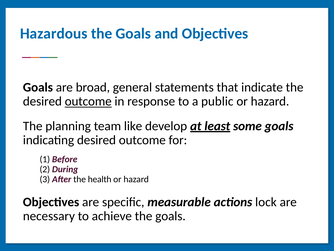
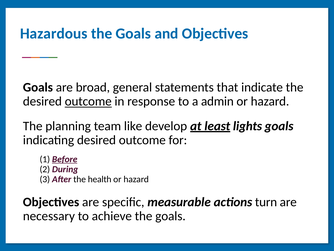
public: public -> admin (217, 101)
some: some -> lights (248, 126)
Before underline: none -> present (65, 159)
lock: lock -> turn (266, 202)
